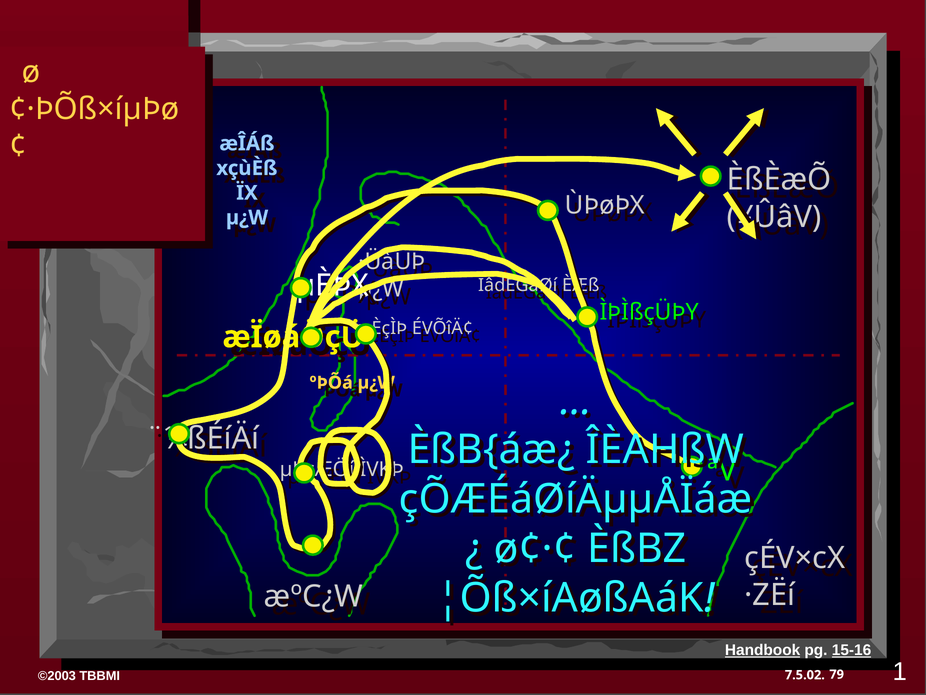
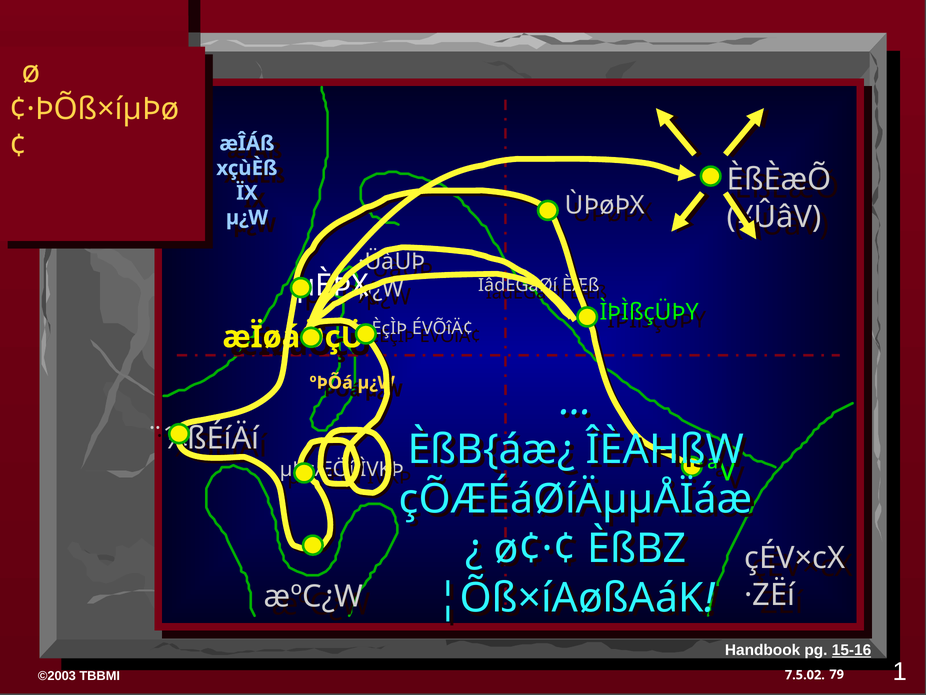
Handbook underline: present -> none (763, 650)
